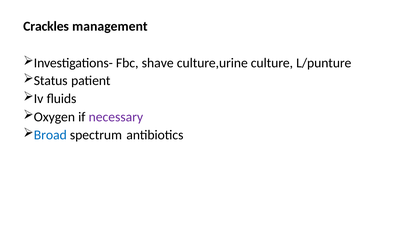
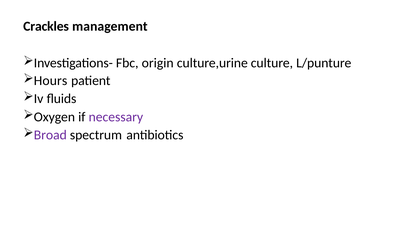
shave: shave -> origin (158, 63)
Status: Status -> Hours (51, 81)
Broad colour: blue -> purple (50, 135)
